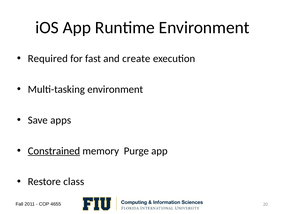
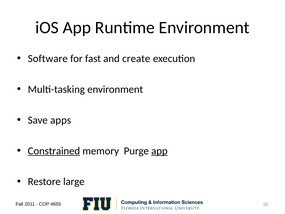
Required: Required -> Software (48, 58)
app underline: none -> present (159, 151)
class: class -> large (74, 181)
